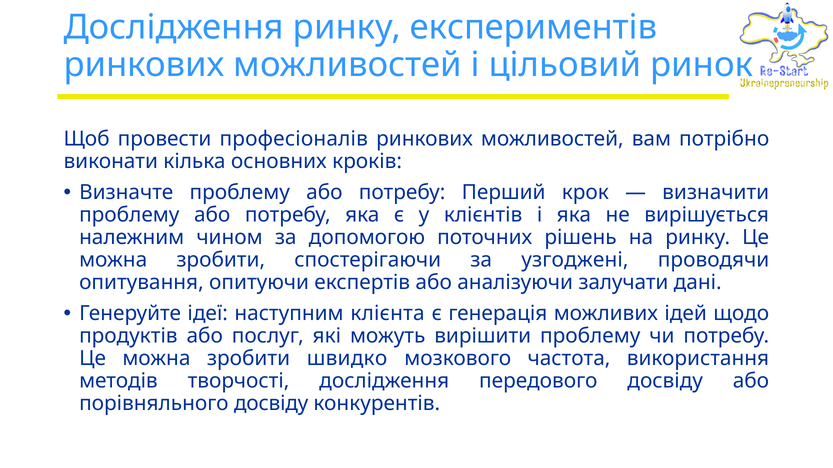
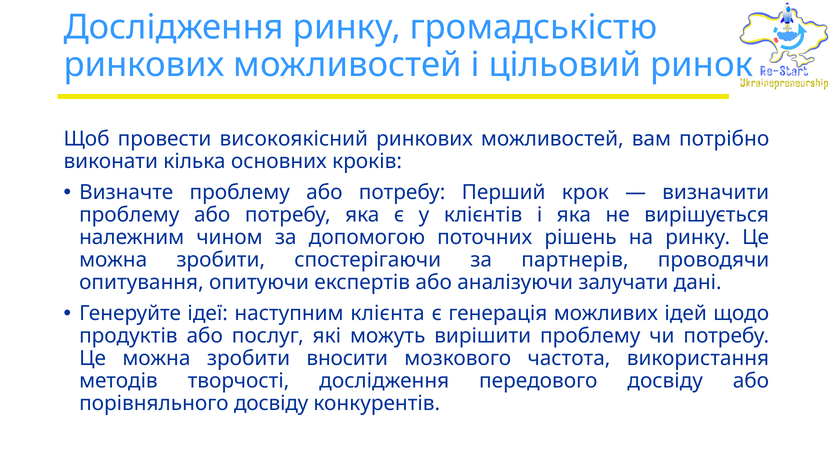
експериментів: експериментів -> громадськістю (534, 28)
професіоналів: професіоналів -> високоякісний (294, 139)
узгоджені: узгоджені -> партнерів (575, 260)
швидко: швидко -> вносити (347, 359)
